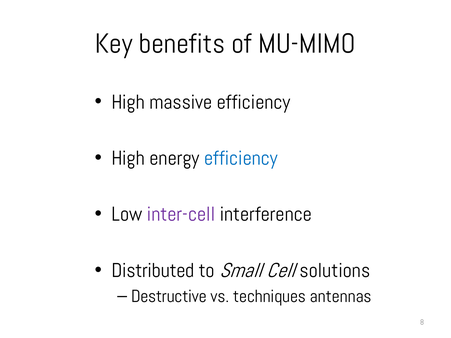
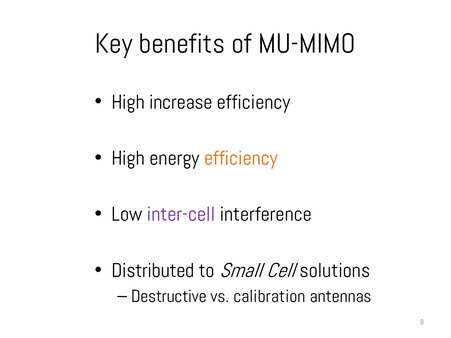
massive: massive -> increase (181, 102)
efficiency colour: blue -> orange (241, 158)
techniques: techniques -> calibration (269, 297)
